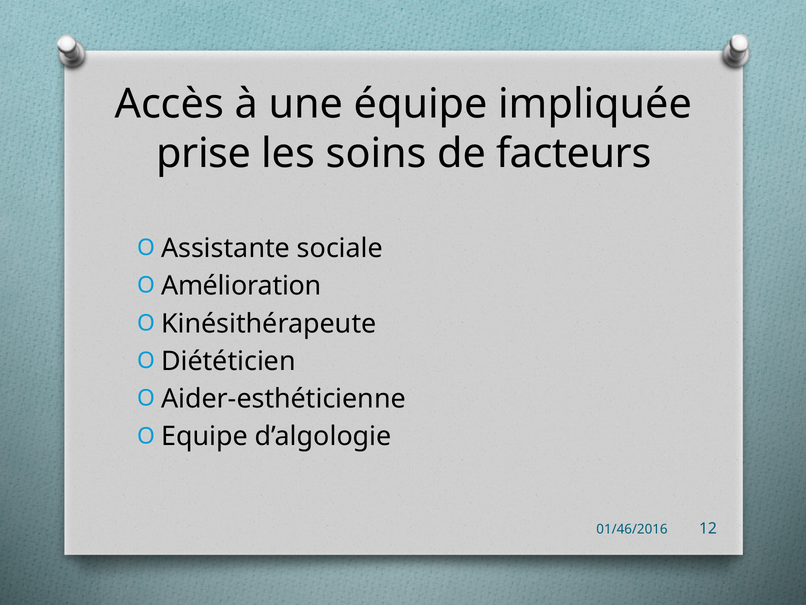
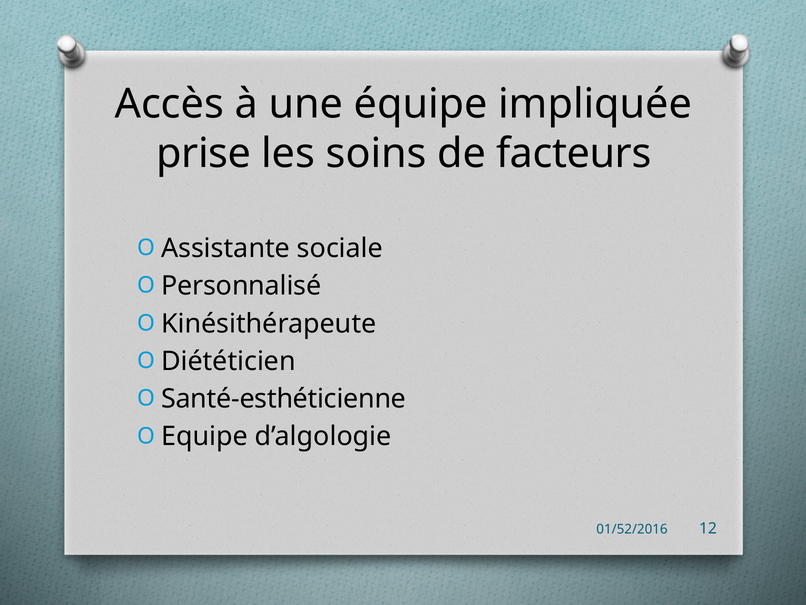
Amélioration: Amélioration -> Personnalisé (241, 286)
Aider-esthéticienne: Aider-esthéticienne -> Santé-esthéticienne (284, 399)
01/46/2016: 01/46/2016 -> 01/52/2016 (632, 529)
